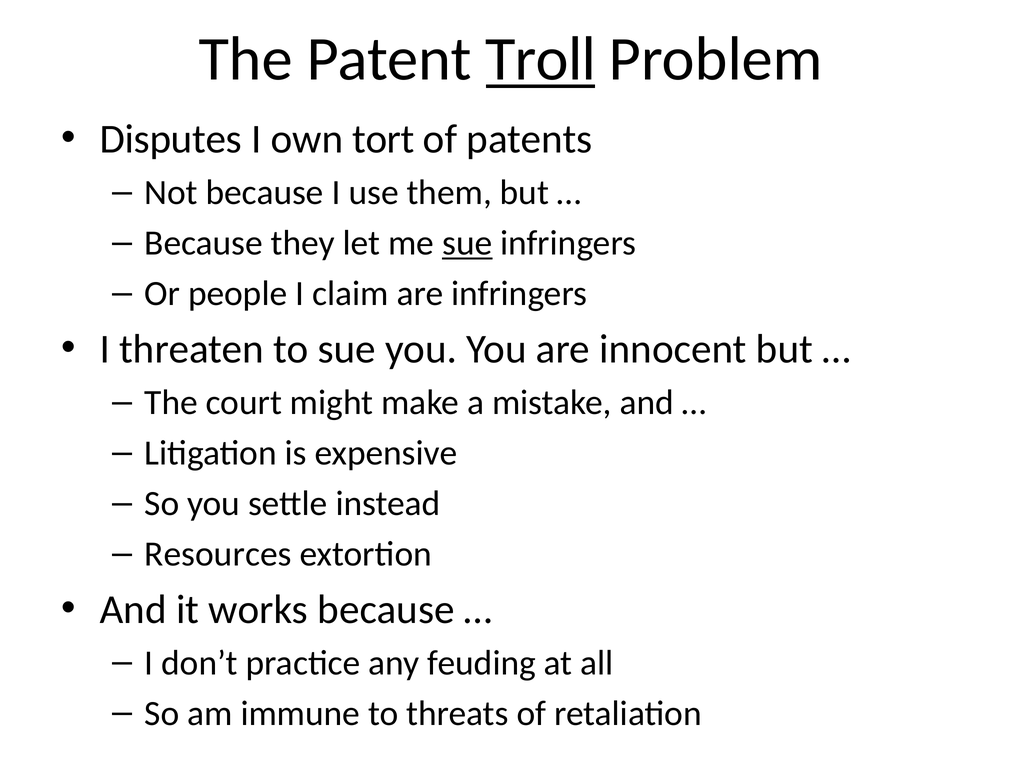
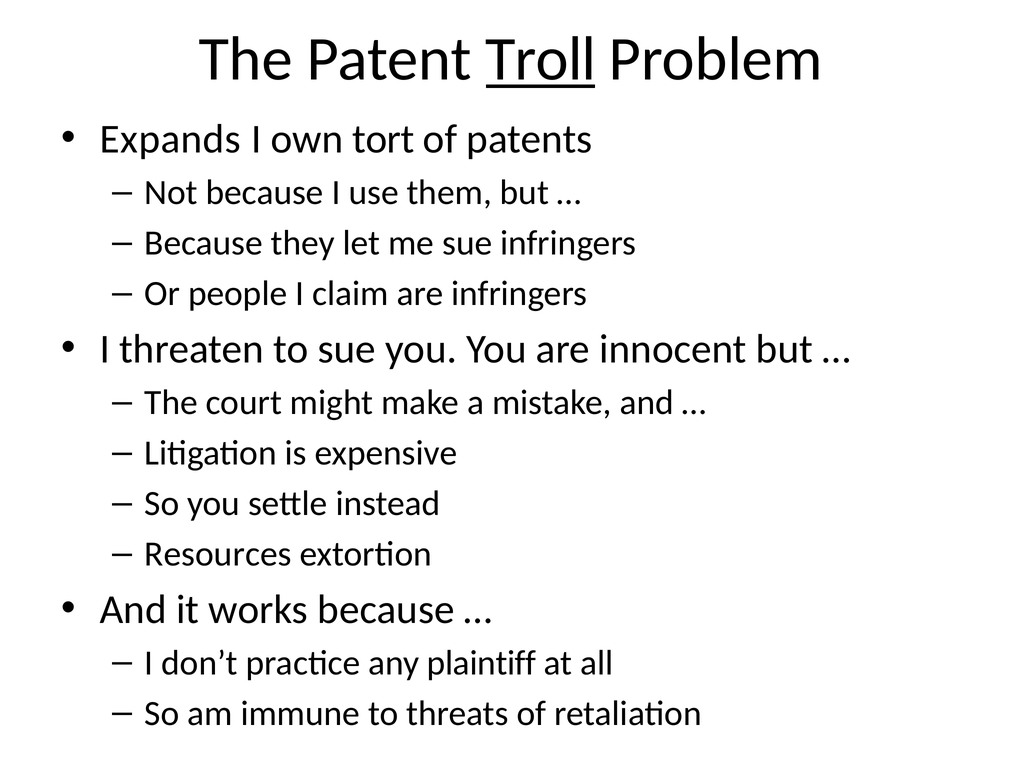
Disputes: Disputes -> Expands (170, 139)
sue underline: present -> none (467, 243)
feuding: feuding -> plaintiff (482, 663)
